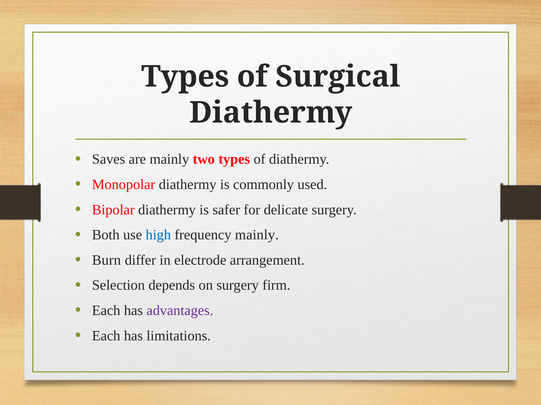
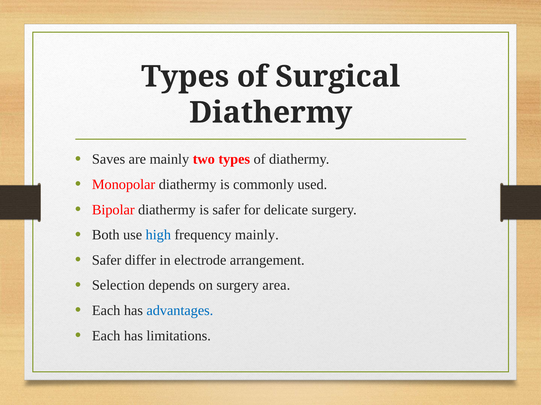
Burn: Burn -> Safer (107, 261)
firm: firm -> area (276, 286)
advantages colour: purple -> blue (180, 311)
